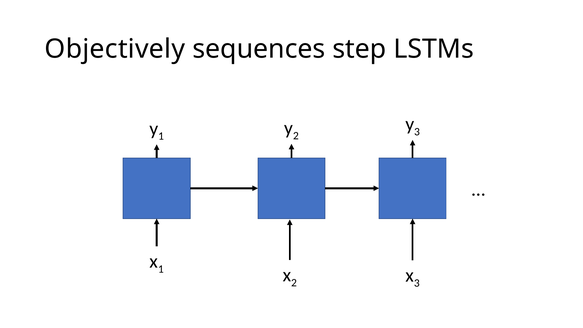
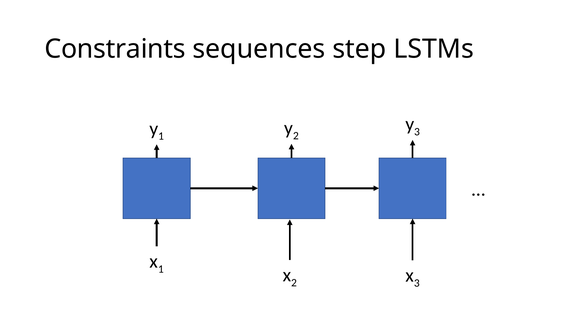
Objectively: Objectively -> Constraints (115, 49)
